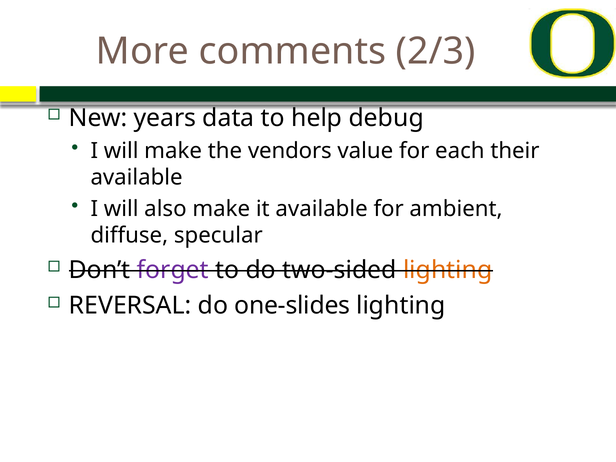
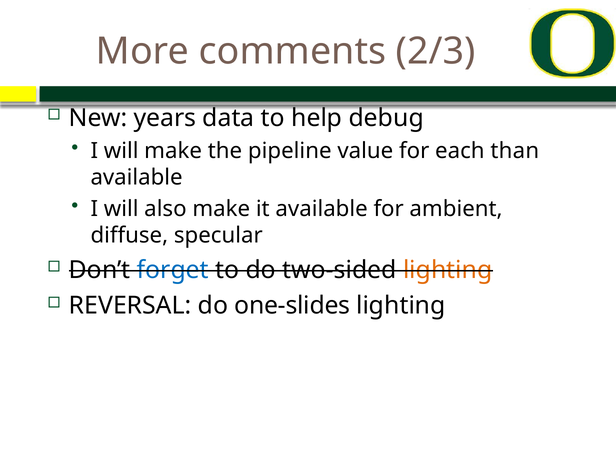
vendors: vendors -> pipeline (290, 151)
their: their -> than (515, 151)
forget colour: purple -> blue (173, 270)
